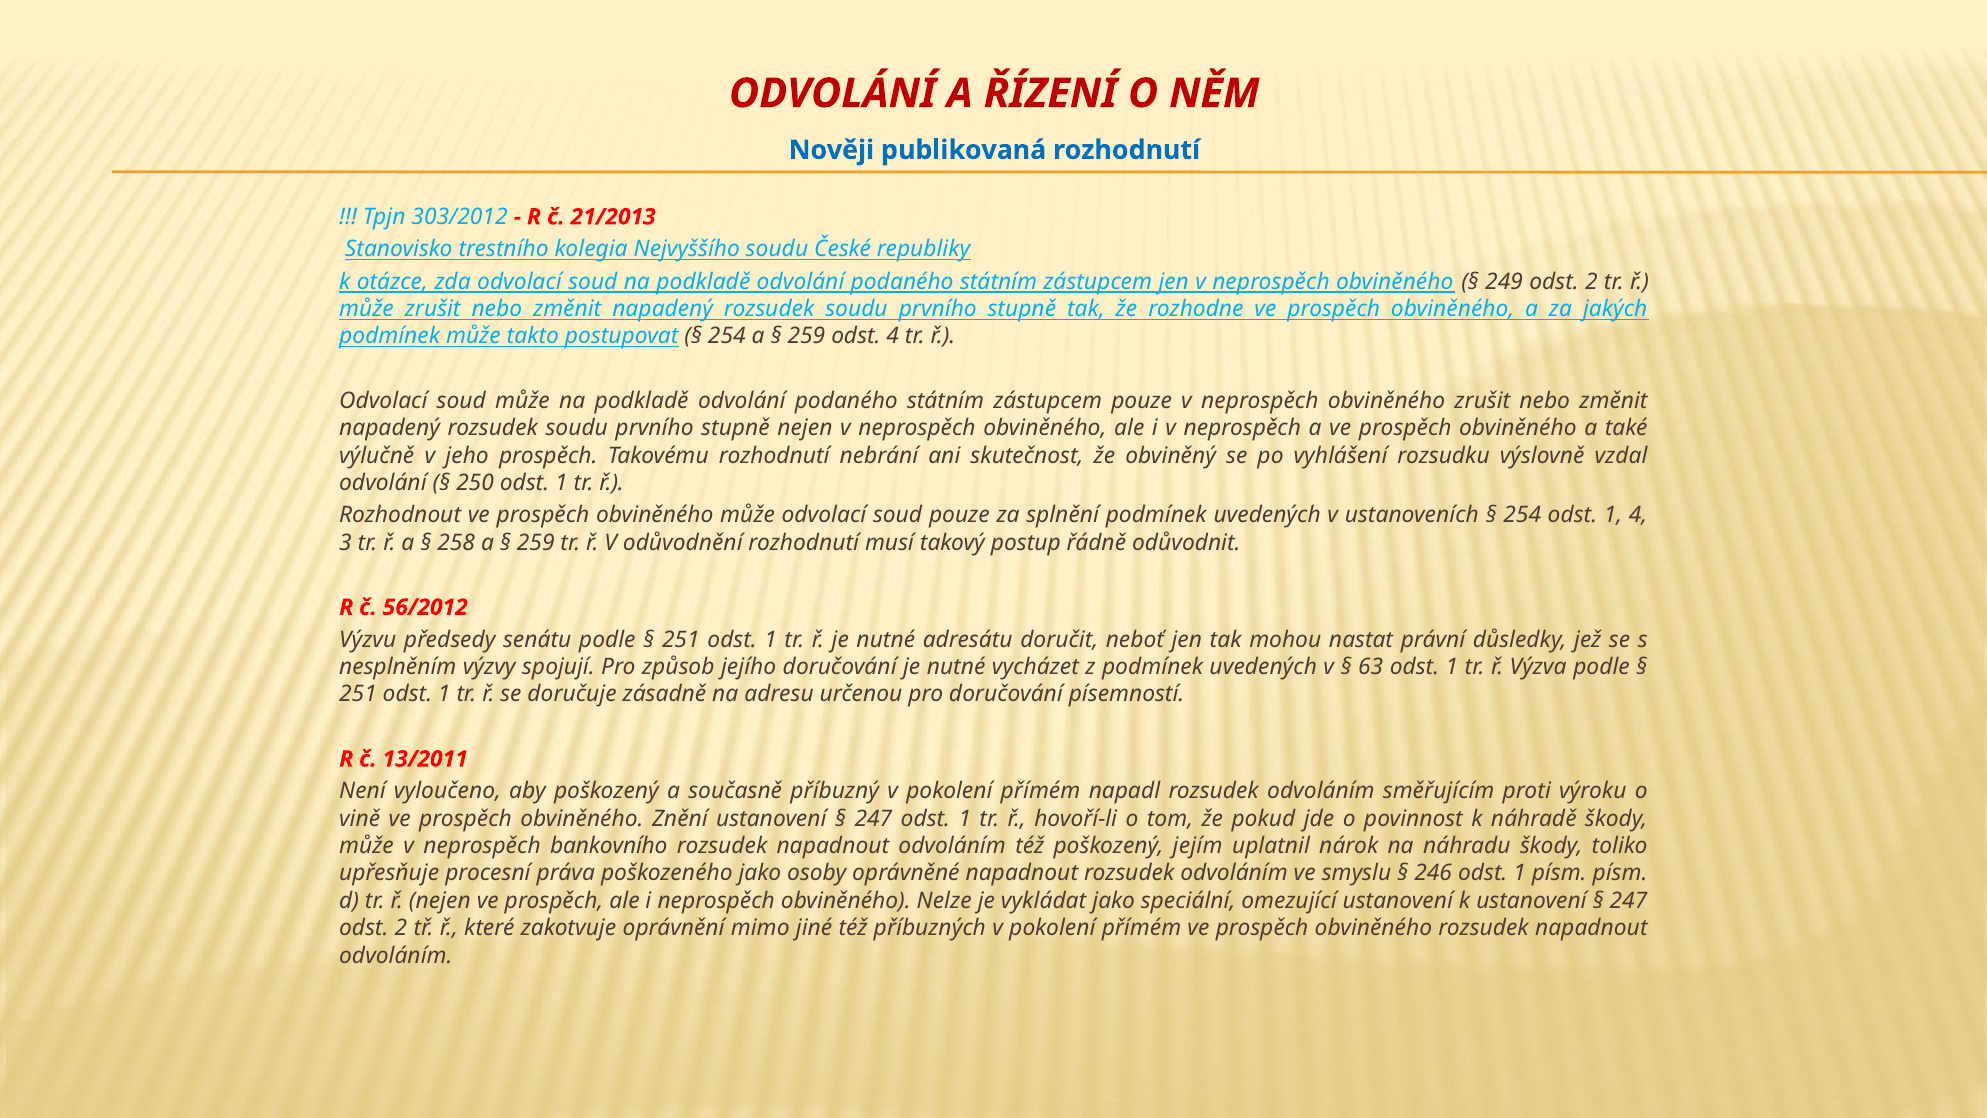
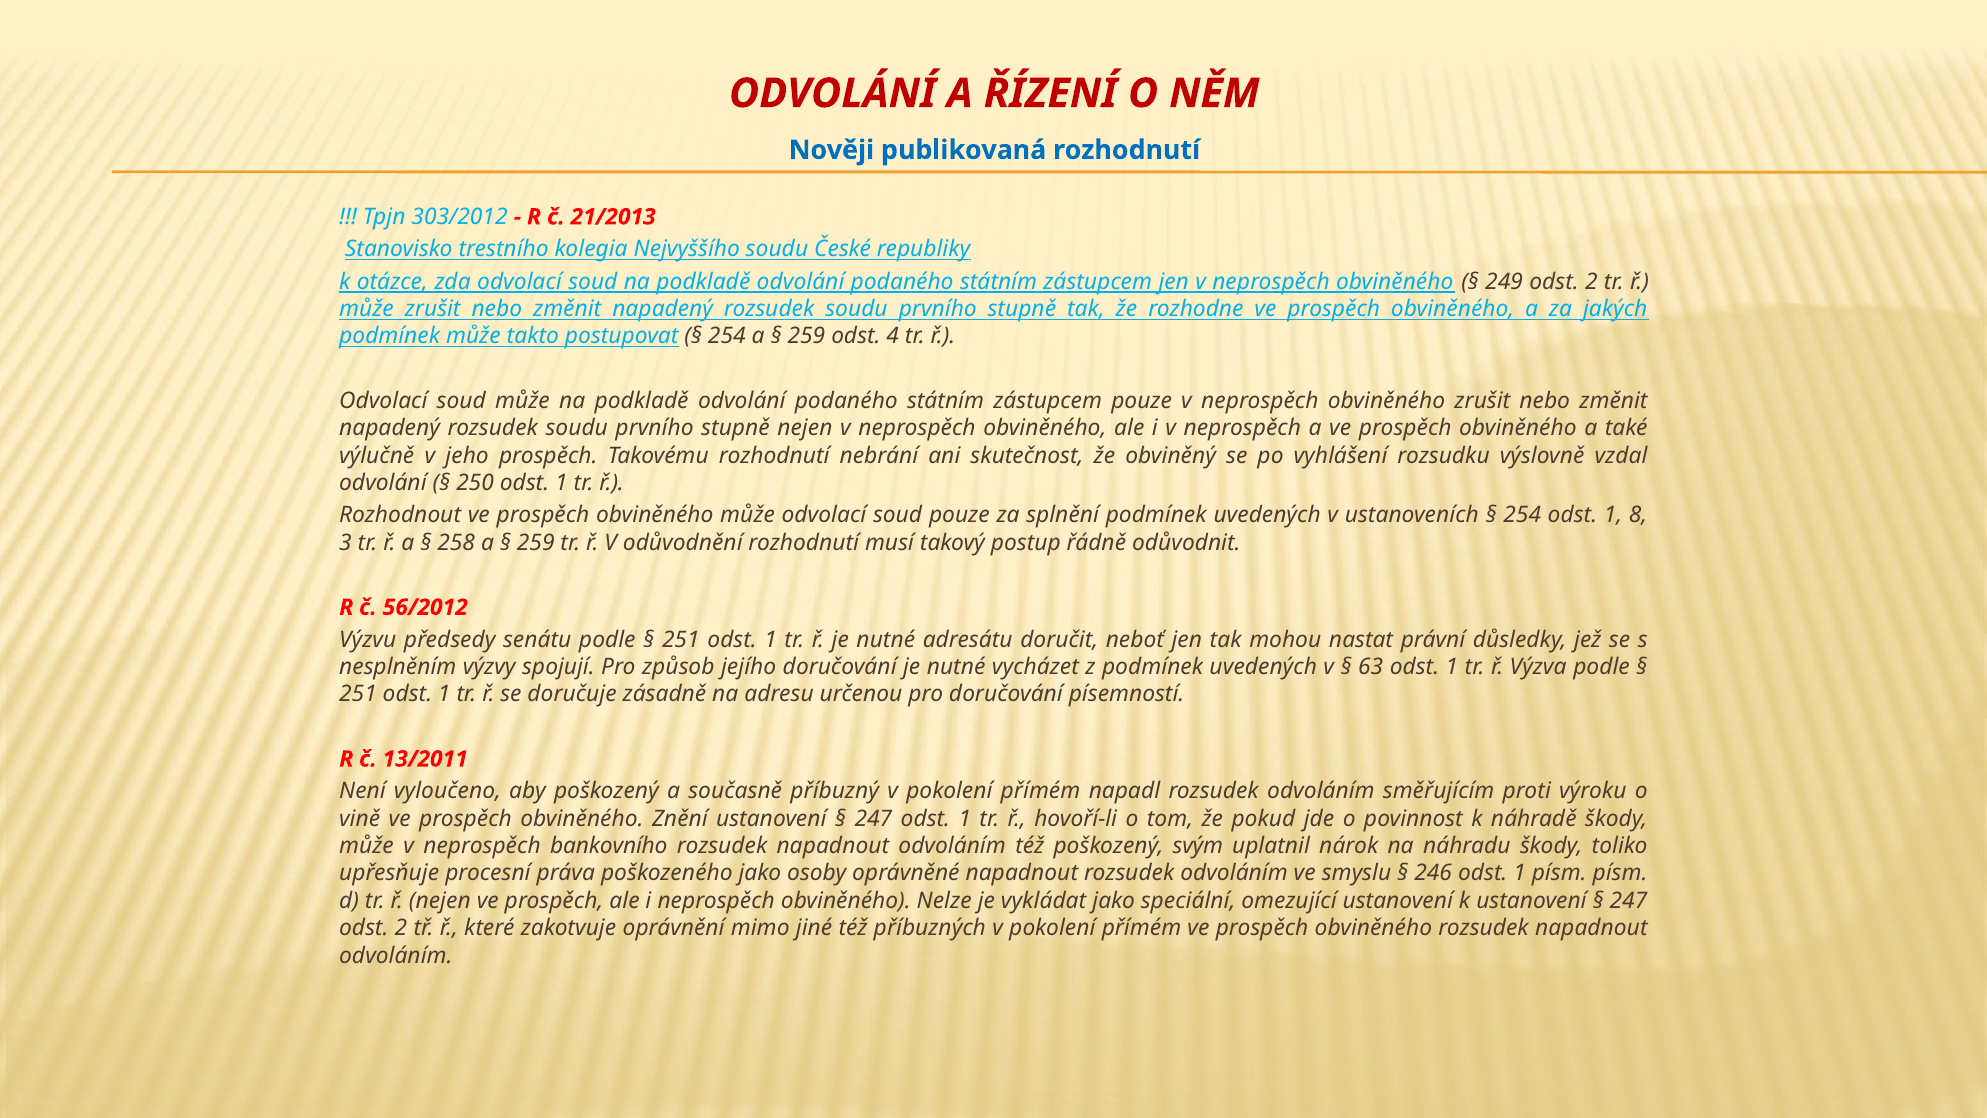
1 4: 4 -> 8 (1638, 515)
jejím: jejím -> svým (1198, 846)
